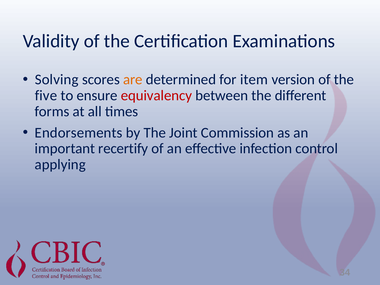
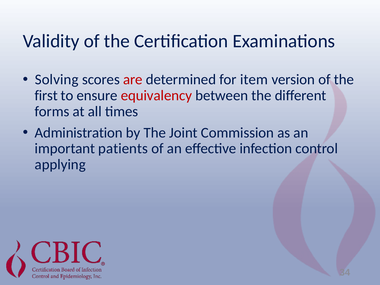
are colour: orange -> red (133, 79)
five: five -> first (46, 95)
Endorsements: Endorsements -> Administration (79, 133)
recertify: recertify -> patients (123, 149)
